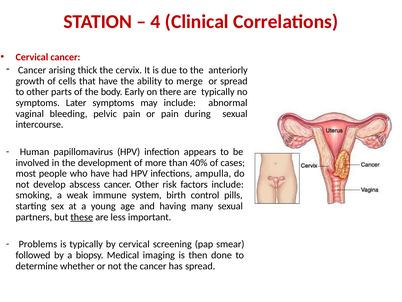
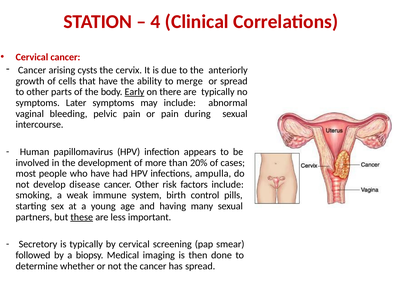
thick: thick -> cysts (87, 70)
Early underline: none -> present (134, 92)
40%: 40% -> 20% (199, 162)
abscess: abscess -> disease (85, 184)
Problems: Problems -> Secretory (38, 244)
